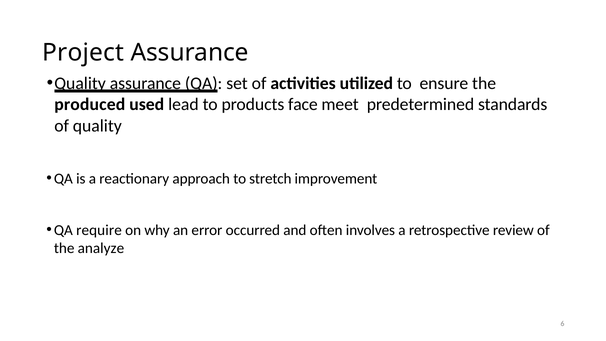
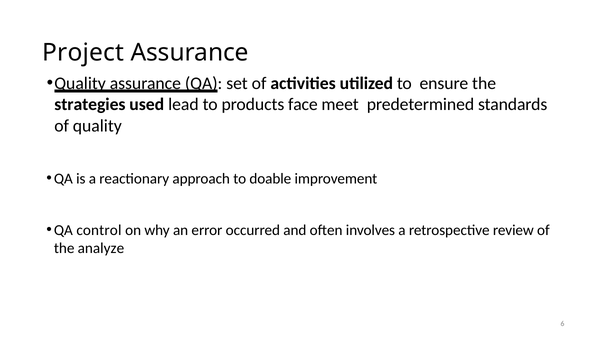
produced: produced -> strategies (90, 105)
stretch: stretch -> doable (270, 179)
require: require -> control (99, 230)
